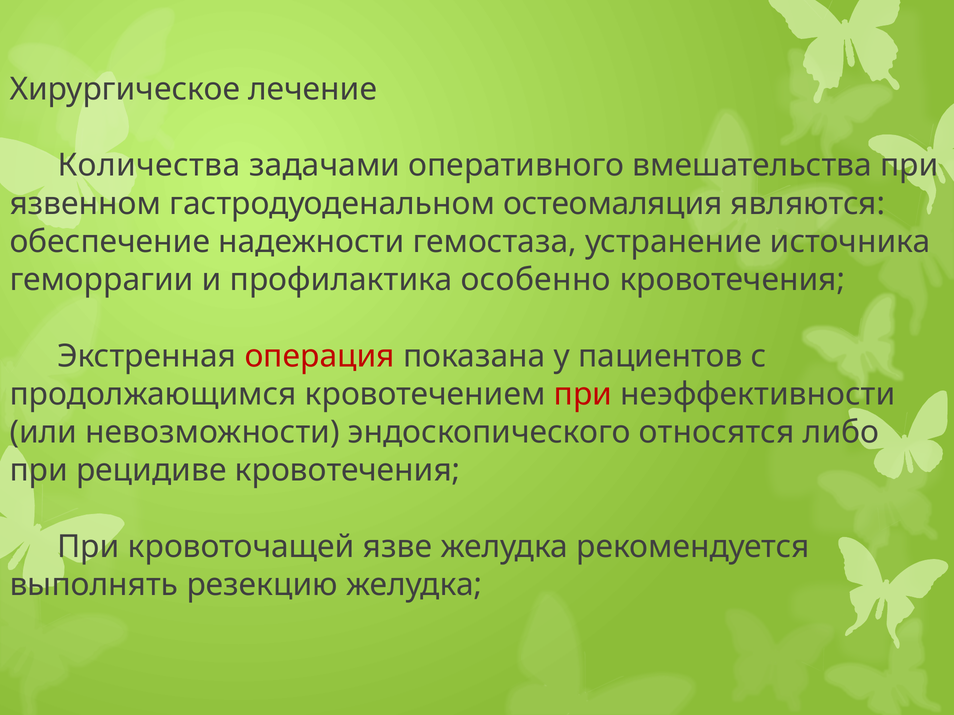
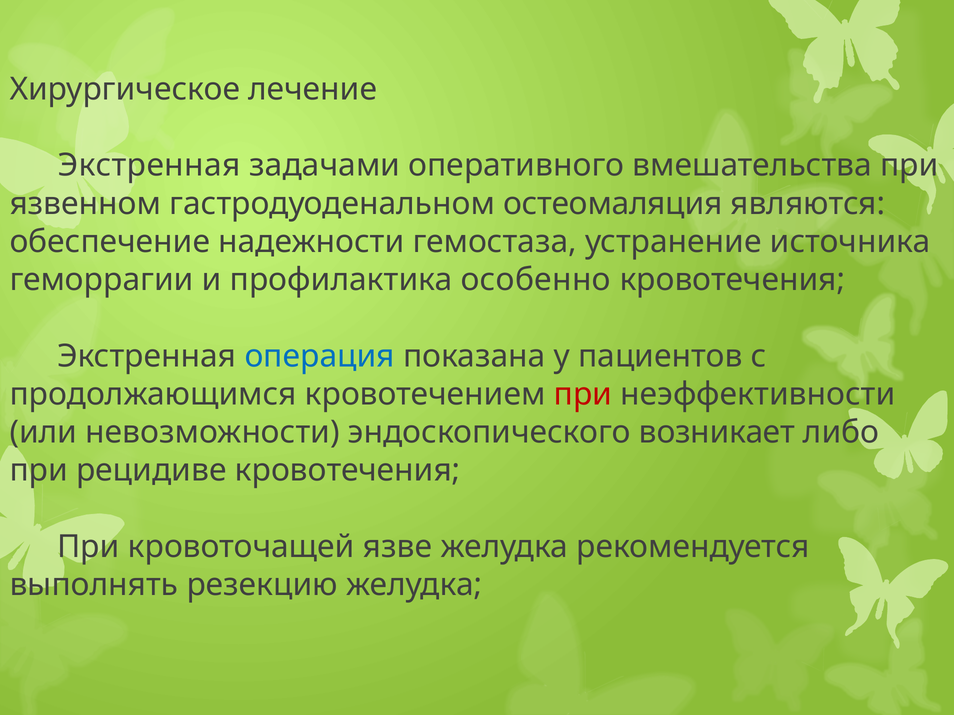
Количества: Количества -> Экстренная (149, 166)
операция colour: red -> blue (320, 356)
относятся: относятся -> возникает (717, 433)
